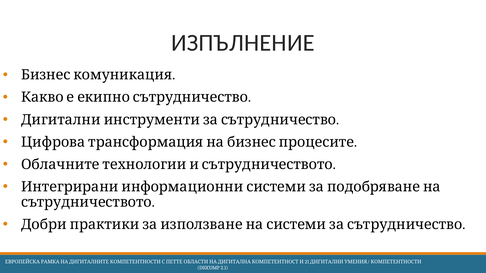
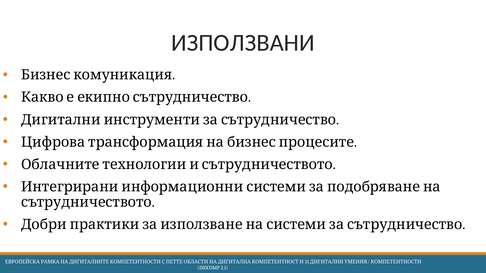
ИЗПЪЛНЕНИЕ: ИЗПЪЛНЕНИЕ -> ИЗПОЛЗВАНИ (243, 43)
